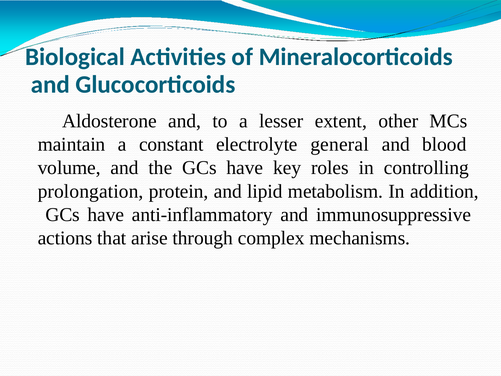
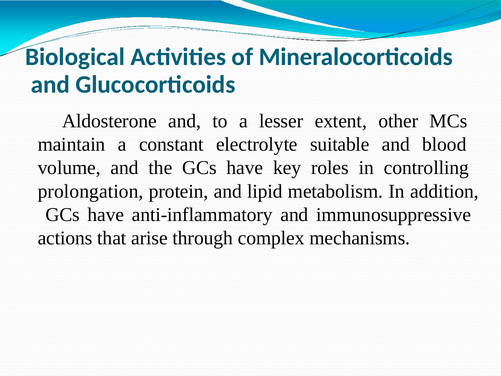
general: general -> suitable (340, 144)
